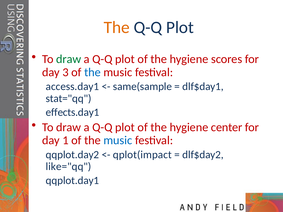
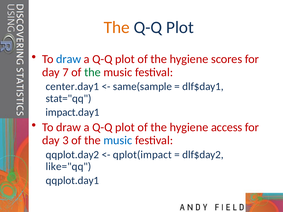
draw colour: green -> blue (69, 59)
3: 3 -> 7 (66, 72)
the colour: blue -> green (92, 72)
access.day1: access.day1 -> center.day1 (72, 87)
effects.day1: effects.day1 -> impact.day1 (72, 112)
center: center -> access (227, 127)
1: 1 -> 3 (66, 141)
